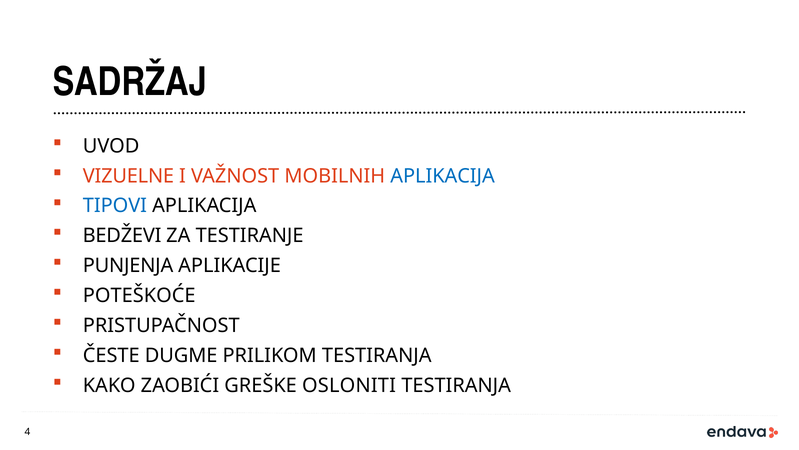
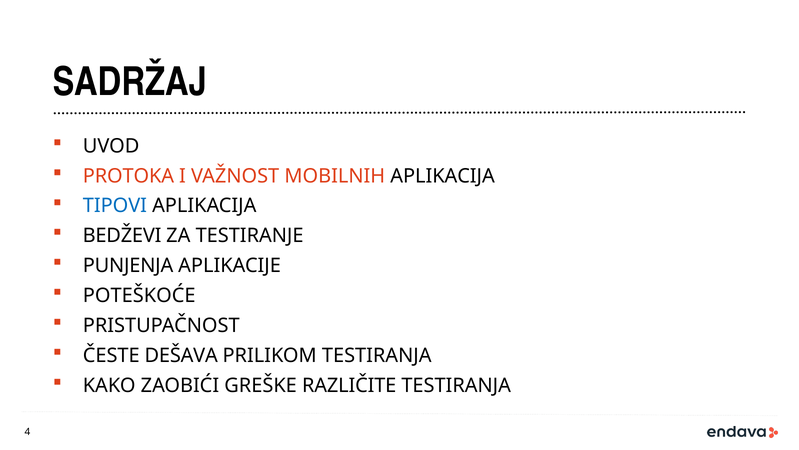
VIZUELNE: VIZUELNE -> PROTOKA (128, 176)
APLIKACIJA colour: blue -> black (443, 176)
DUGME: DUGME -> DEŠAVA (181, 355)
OSLONITI: OSLONITI -> RAZLIČITE (349, 385)
